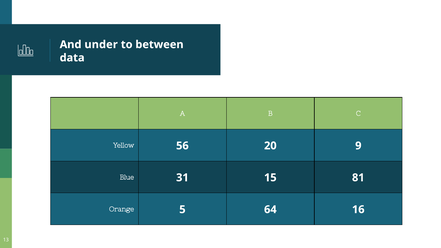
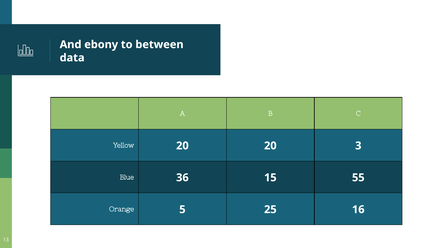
under: under -> ebony (101, 45)
Yellow 56: 56 -> 20 (182, 146)
9: 9 -> 3 (358, 146)
31: 31 -> 36 (182, 178)
81: 81 -> 55 (358, 178)
64: 64 -> 25 (270, 210)
